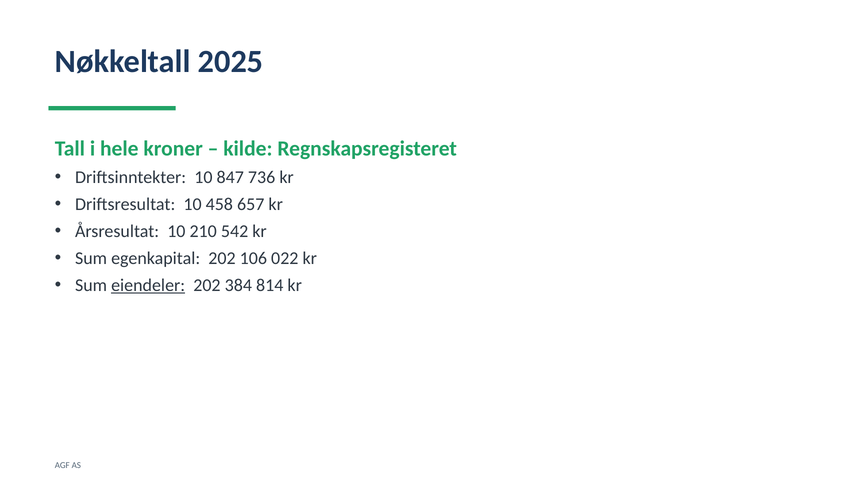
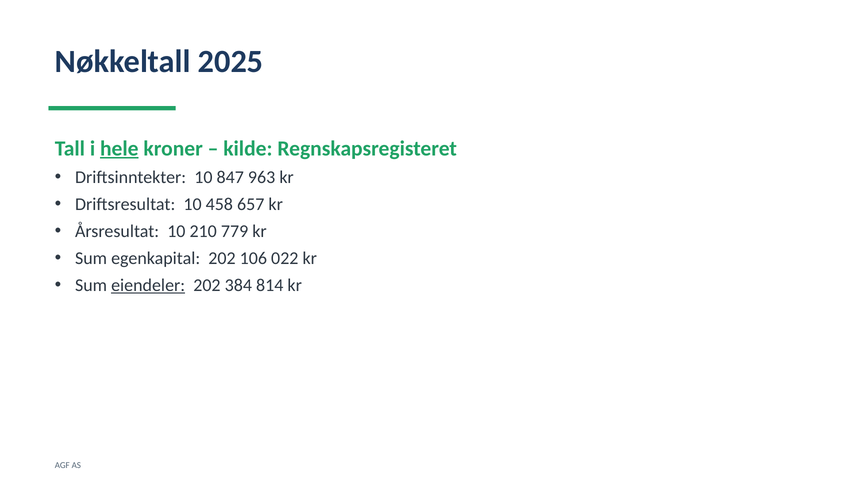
hele underline: none -> present (119, 148)
736: 736 -> 963 (262, 177)
542: 542 -> 779 (235, 231)
